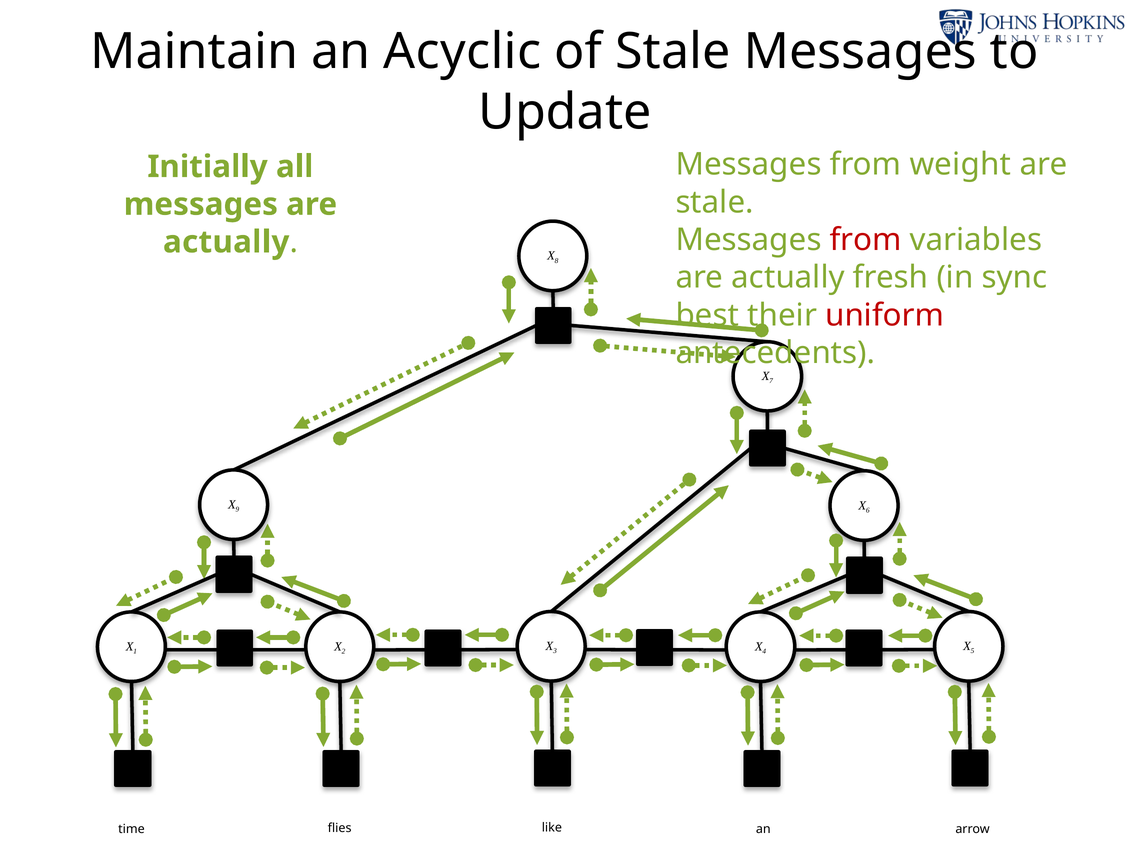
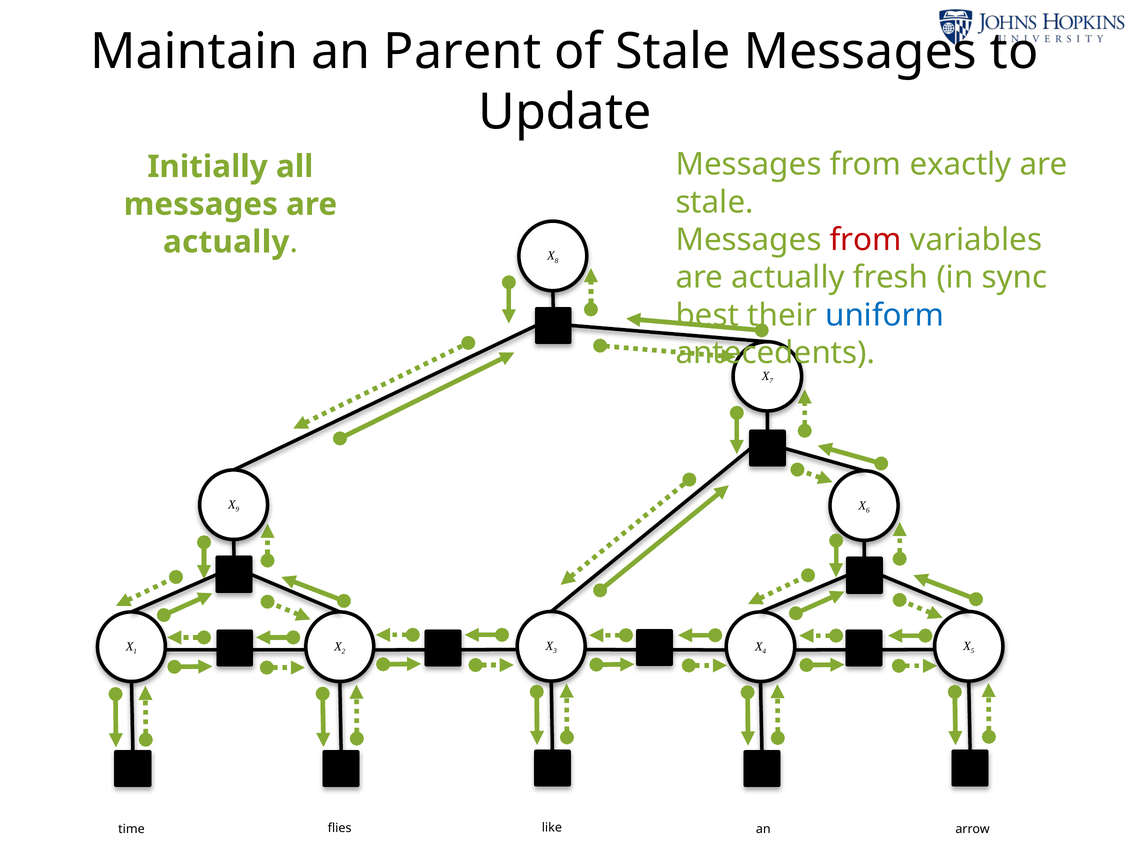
Acyclic: Acyclic -> Parent (462, 52)
weight: weight -> exactly (961, 165)
uniform colour: red -> blue (885, 315)
